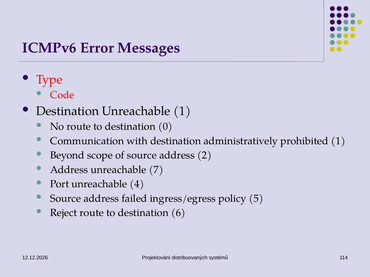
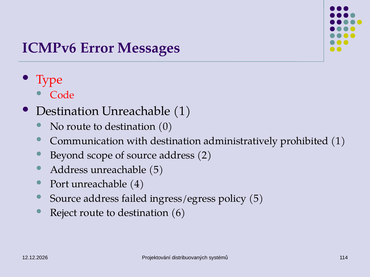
unreachable 7: 7 -> 5 (156, 170)
